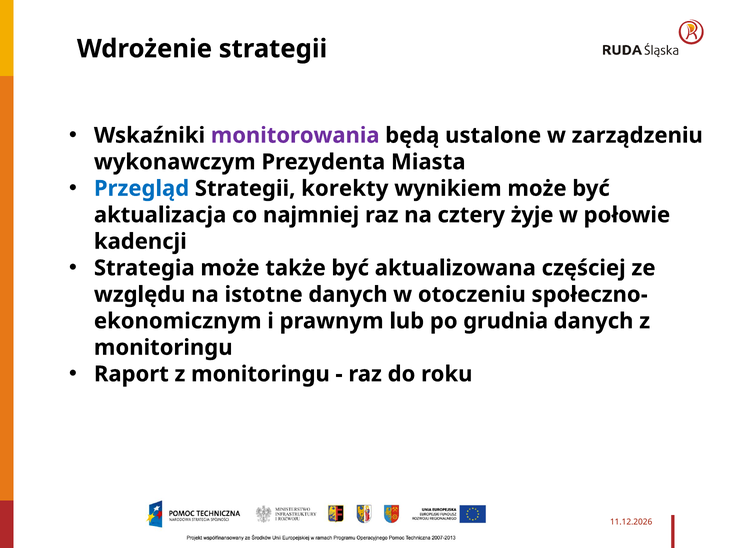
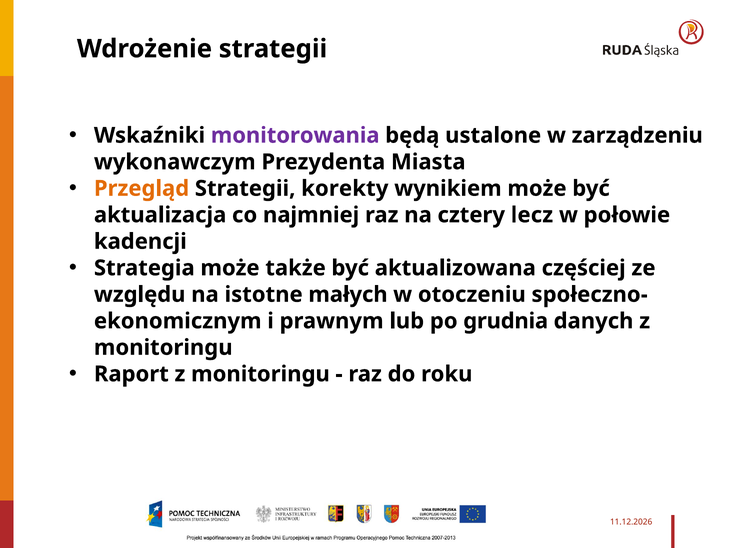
Przegląd colour: blue -> orange (142, 188)
żyje: żyje -> lecz (532, 215)
istotne danych: danych -> małych (348, 294)
